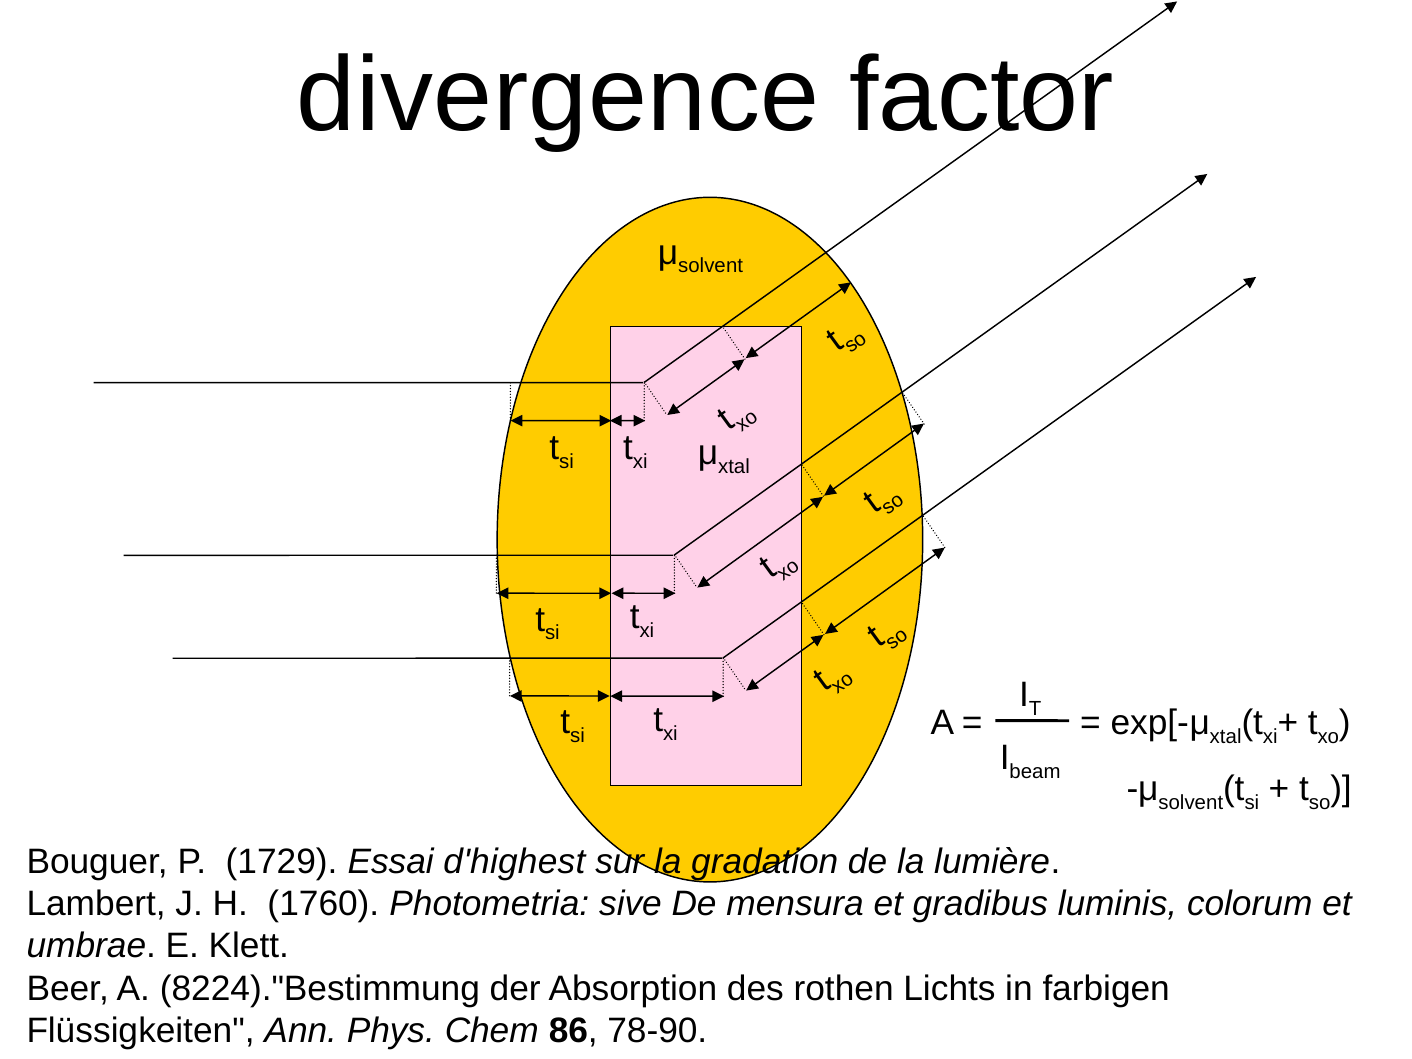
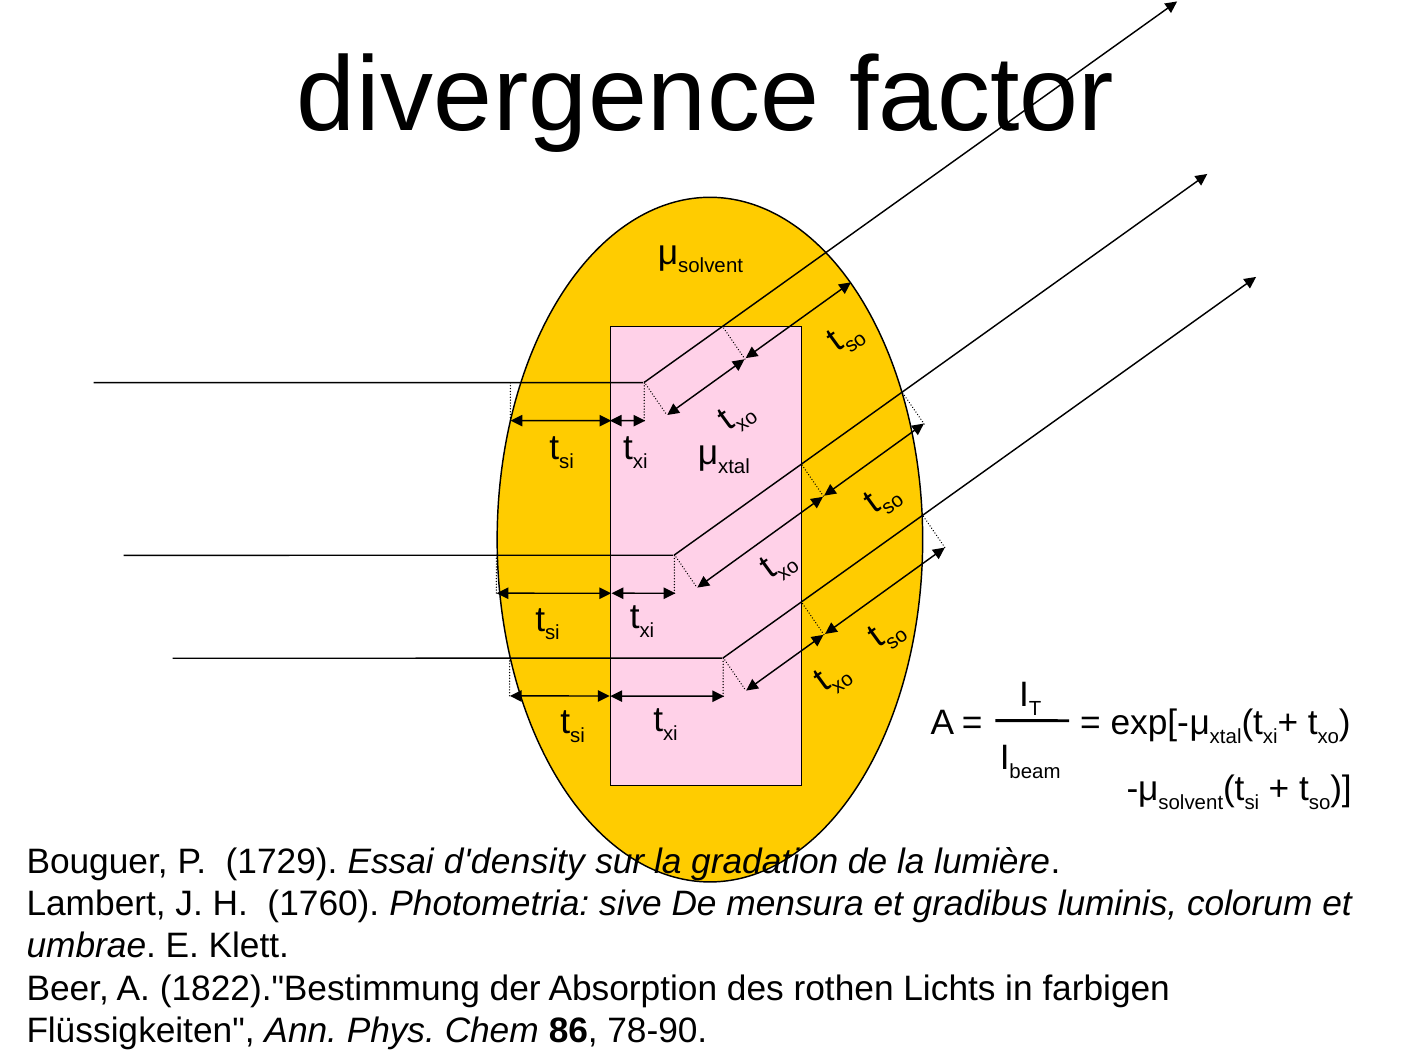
d'highest: d'highest -> d'density (514, 862)
8224)."Bestimmung: 8224)."Bestimmung -> 1822)."Bestimmung (320, 989)
